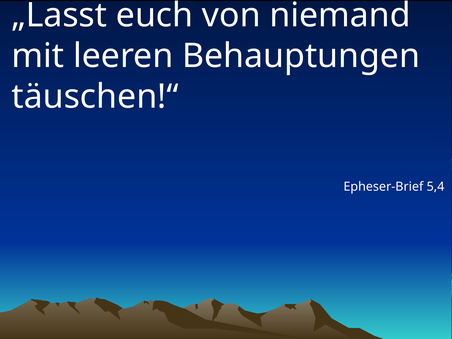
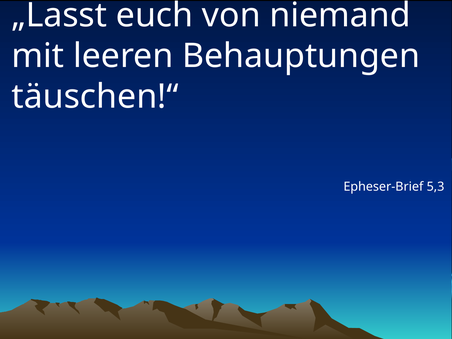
5,4: 5,4 -> 5,3 (436, 187)
